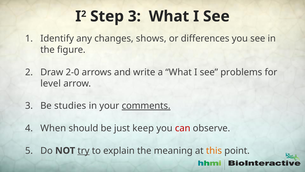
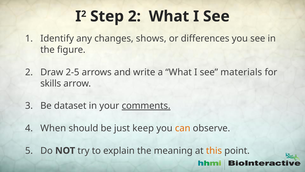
Step 3: 3 -> 2 (134, 16)
2-0: 2-0 -> 2-5 (72, 72)
problems: problems -> materials (241, 72)
level: level -> skills (51, 83)
studies: studies -> dataset (70, 106)
can colour: red -> orange (183, 128)
try underline: present -> none (83, 150)
